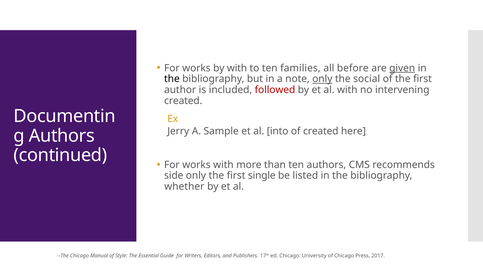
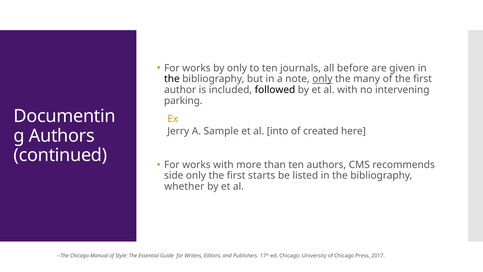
by with: with -> only (237, 68)
families: families -> journals (300, 68)
given underline: present -> none (402, 68)
social: social -> many (367, 79)
followed colour: red -> black (275, 90)
created: created -> parking (183, 101)
single: single -> starts (262, 175)
